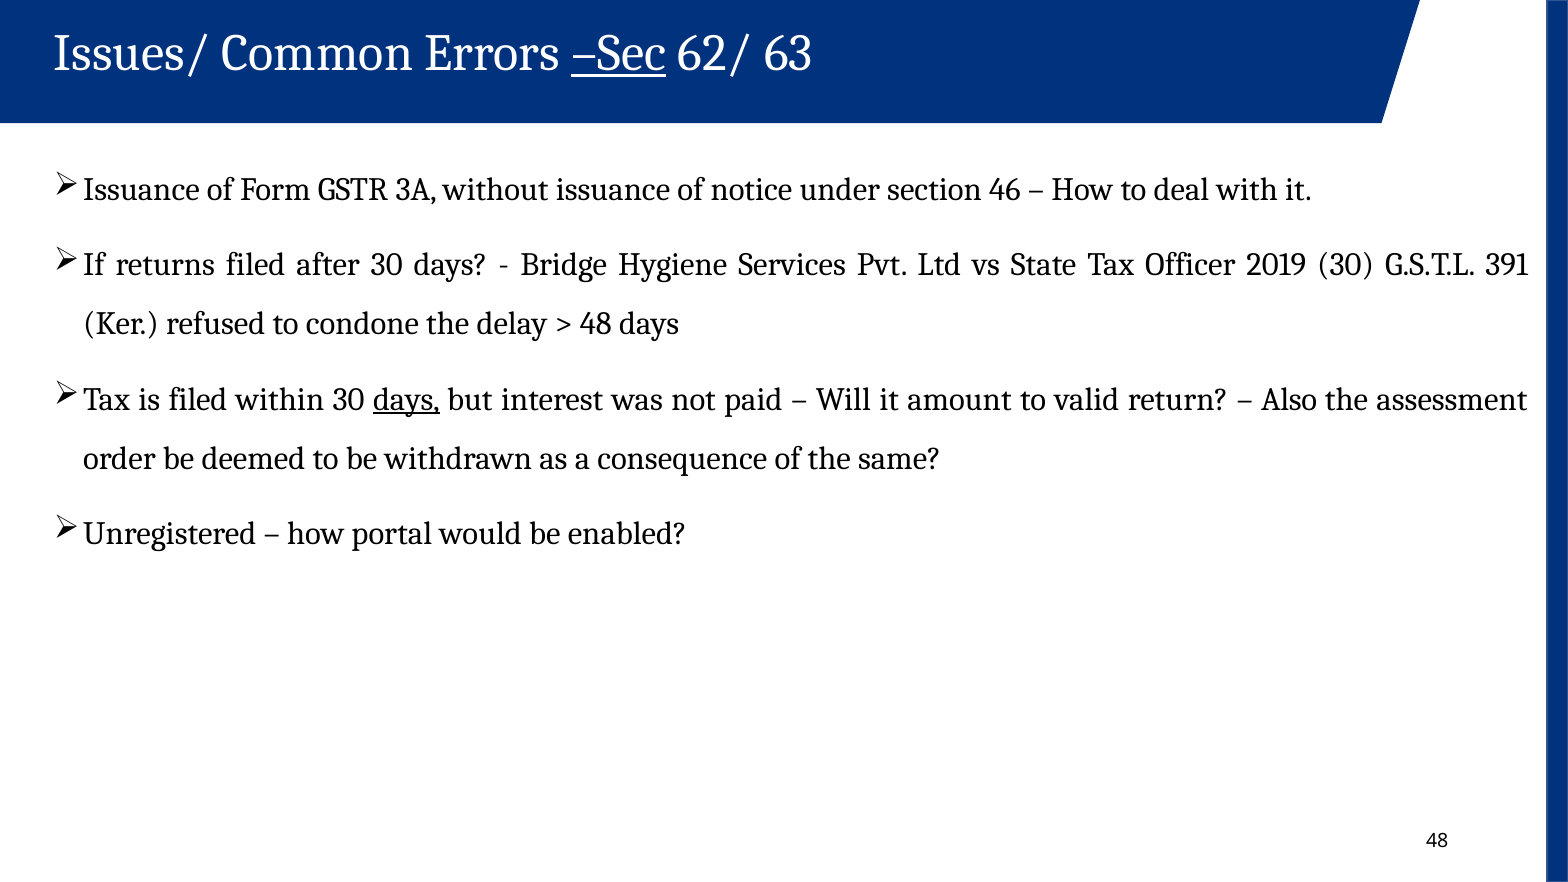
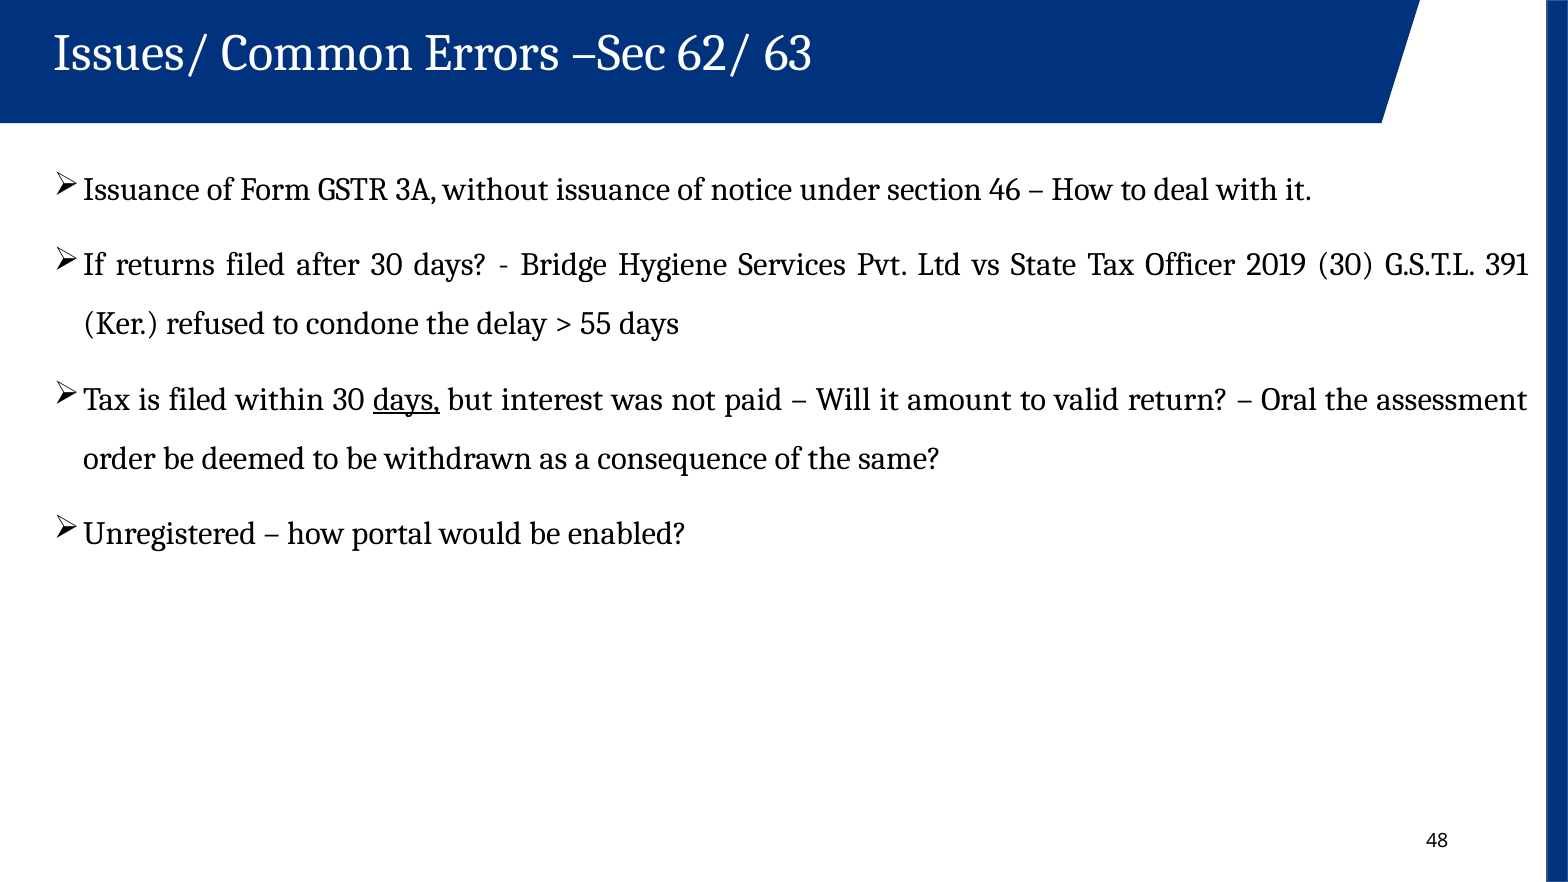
Sec underline: present -> none (619, 53)
48: 48 -> 55 (596, 324)
Also: Also -> Oral (1289, 399)
